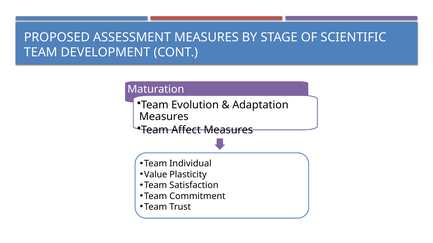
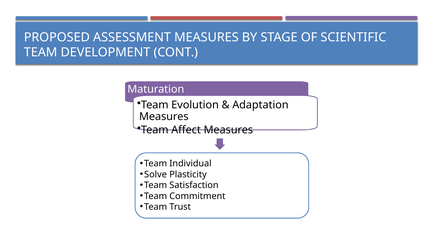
Value: Value -> Solve (156, 175)
